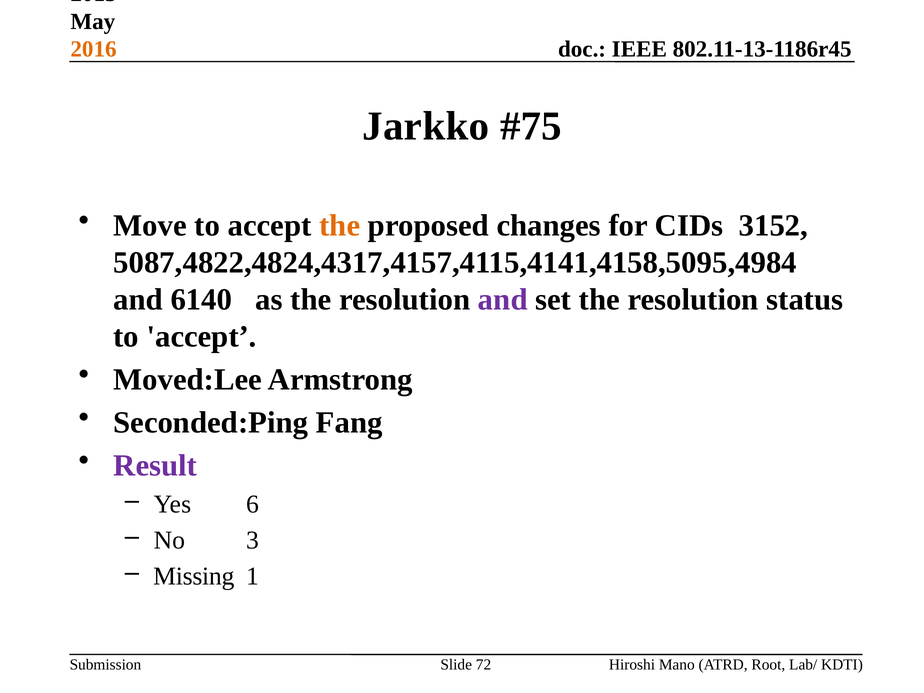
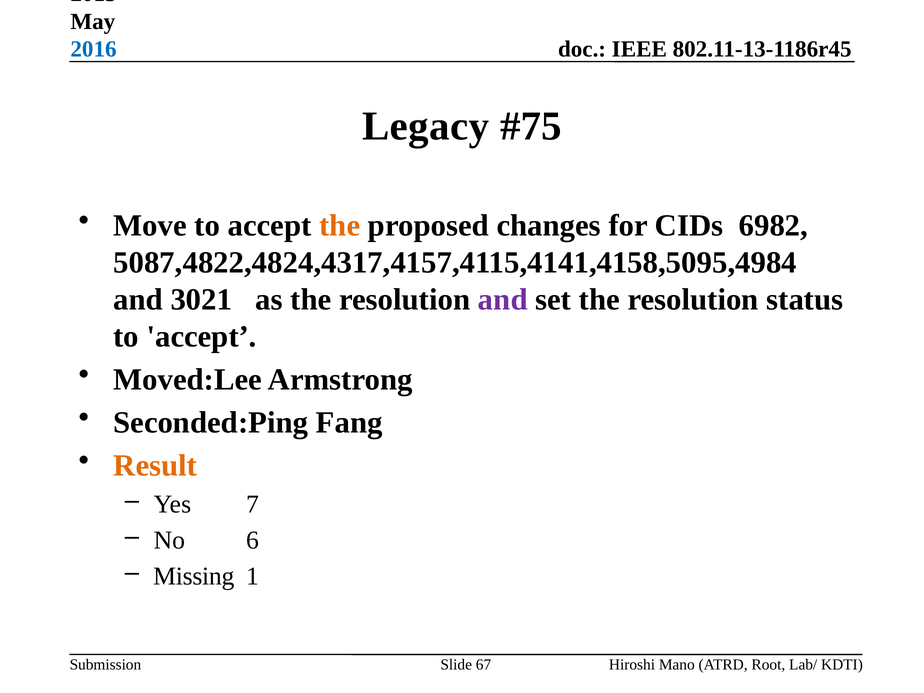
2016 colour: orange -> blue (94, 49)
Jarkko: Jarkko -> Legacy (426, 126)
3152: 3152 -> 6982 (773, 225)
6140: 6140 -> 3021 (201, 299)
Result colour: purple -> orange (155, 466)
6: 6 -> 7 (253, 504)
3: 3 -> 6 (253, 540)
72: 72 -> 67 (484, 665)
